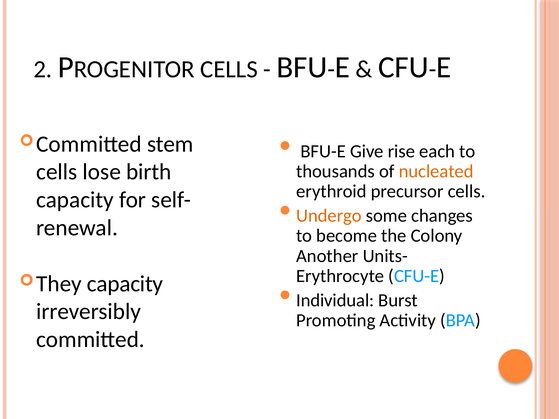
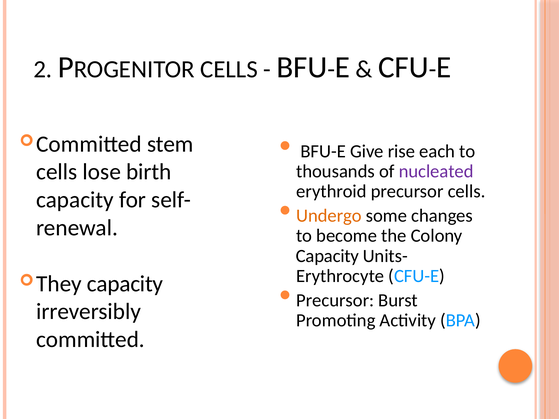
nucleated colour: orange -> purple (436, 171)
Another: Another -> Capacity (327, 256)
Individual: Individual -> Precursor (335, 301)
